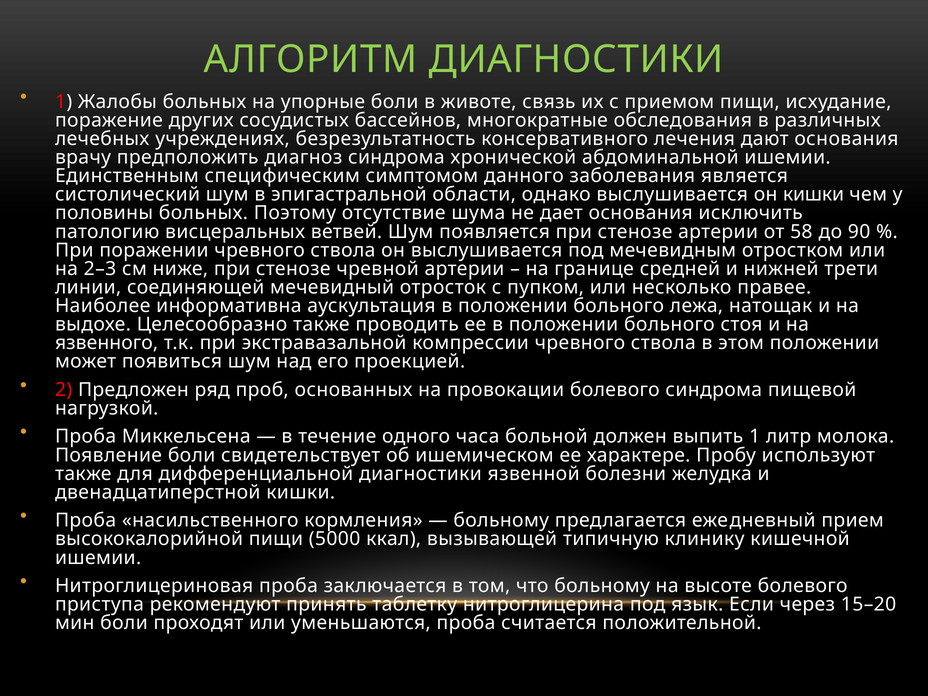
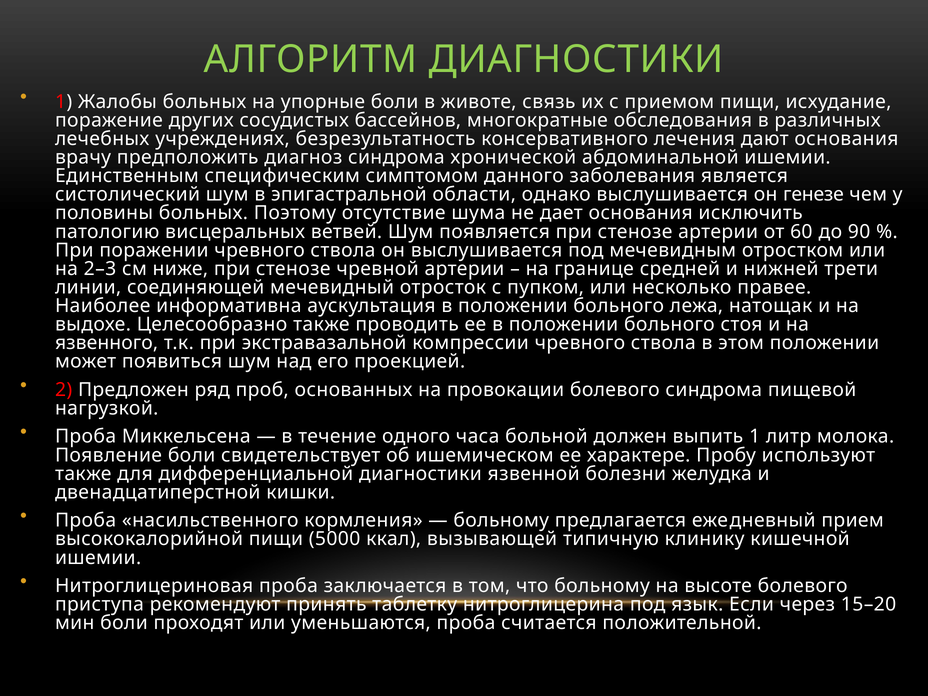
он кишки: кишки -> генезе (813, 195)
58: 58 -> 60 (801, 232)
